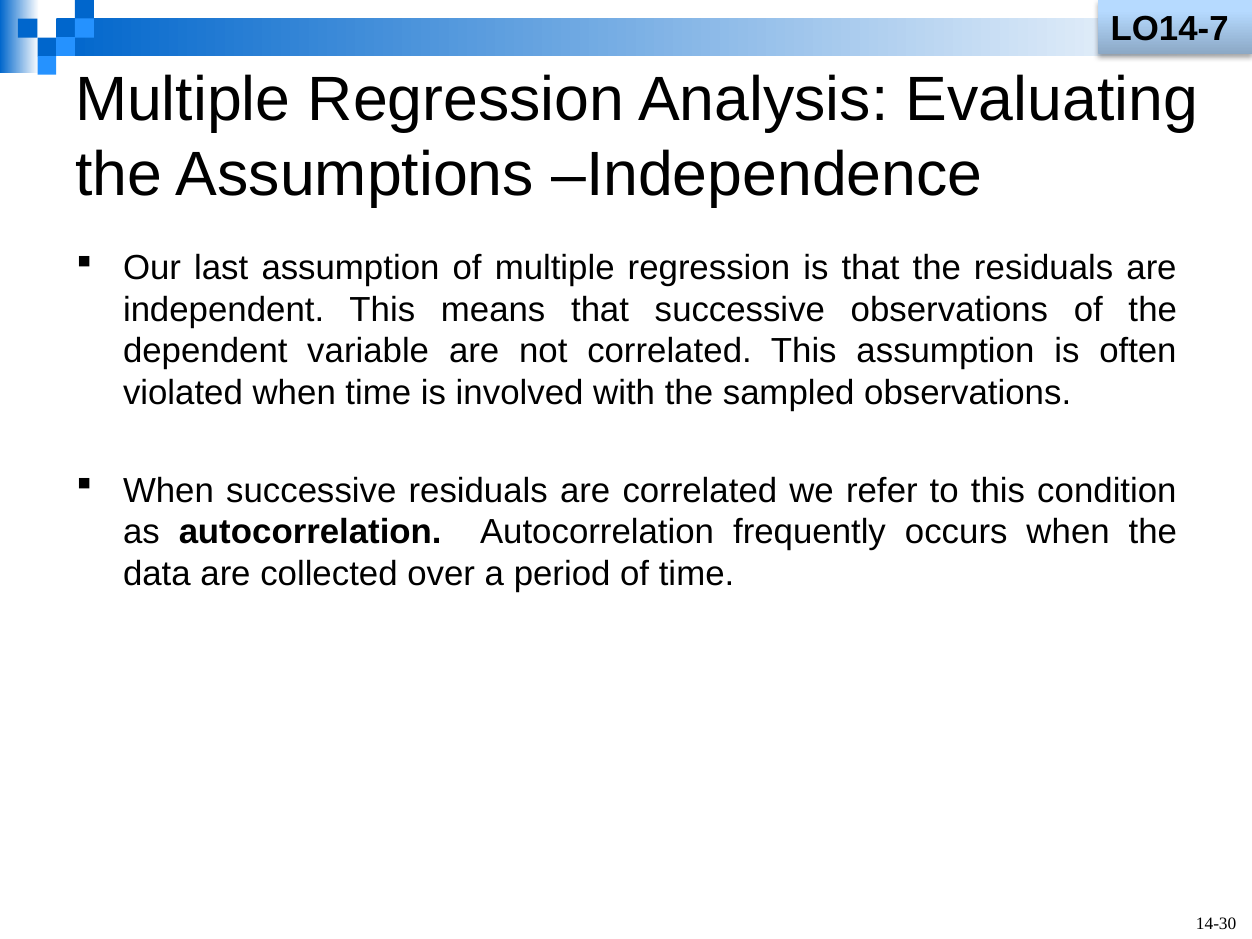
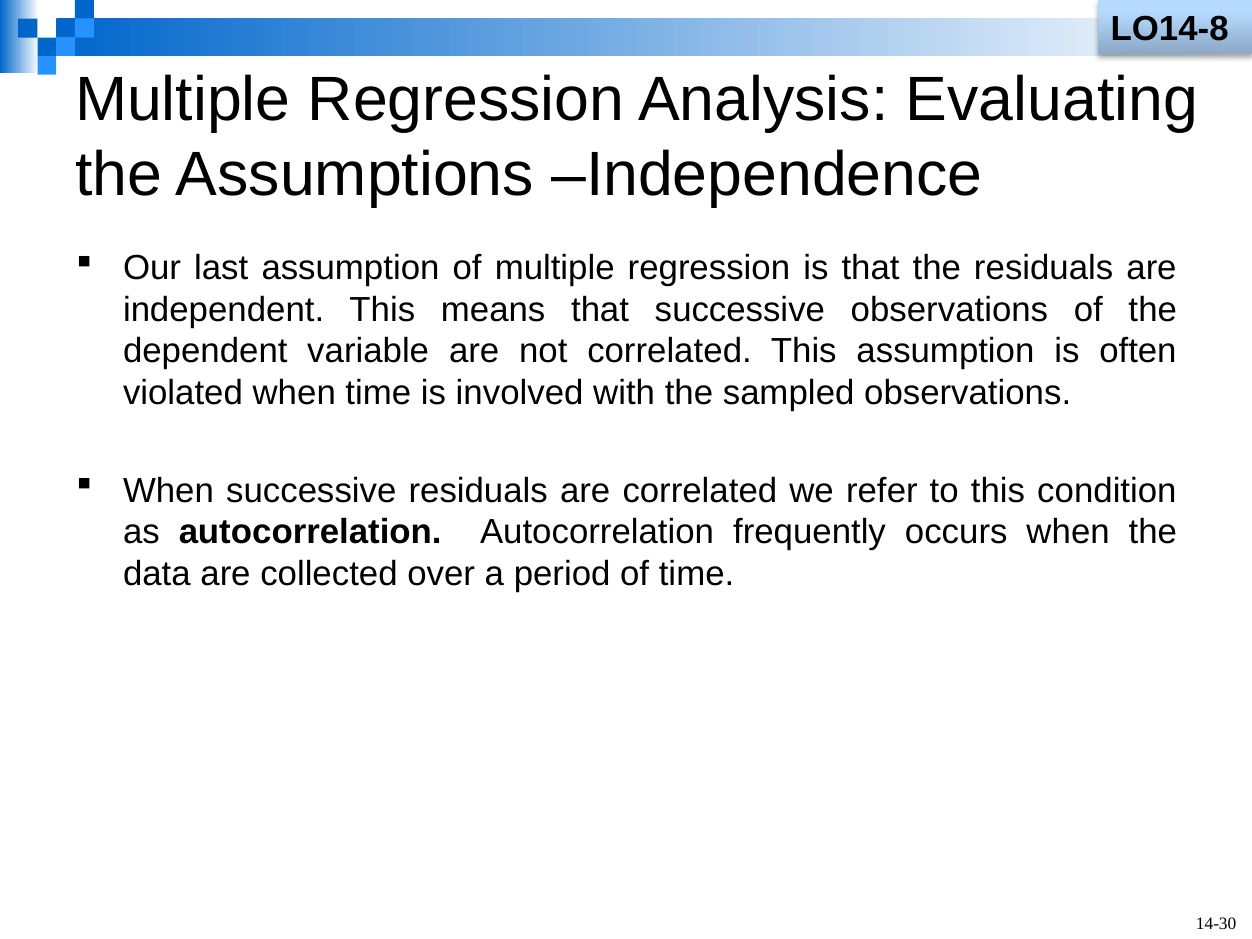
LO14-7: LO14-7 -> LO14-8 (1170, 29)
